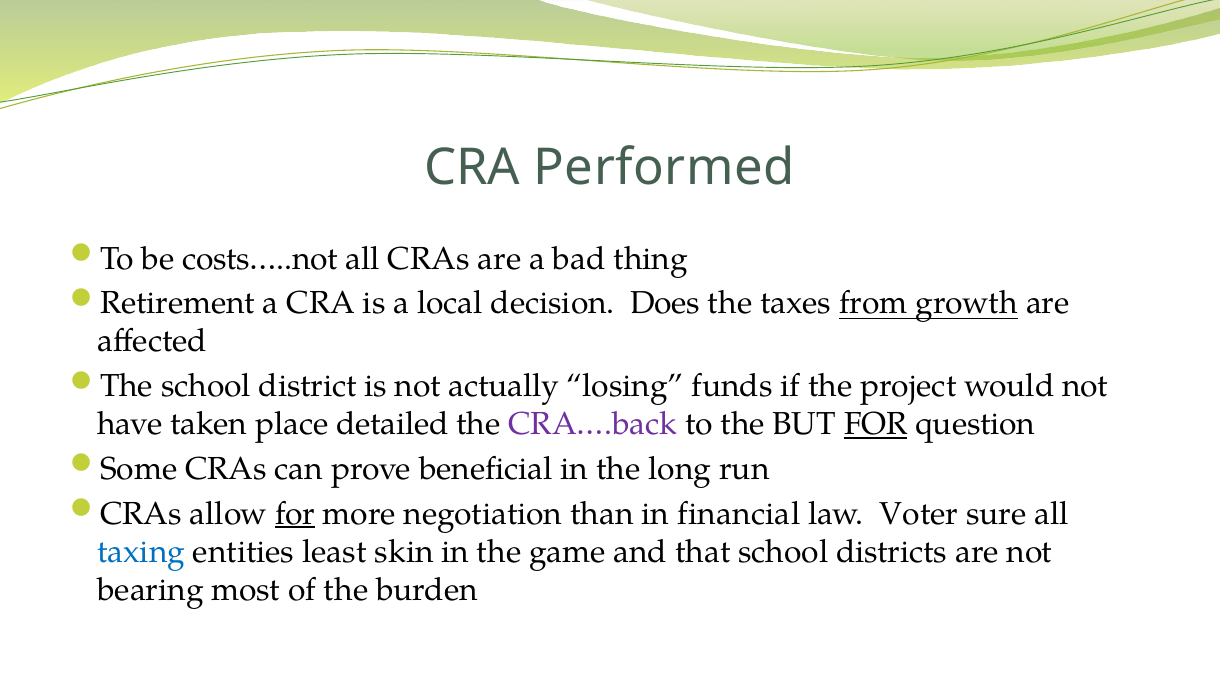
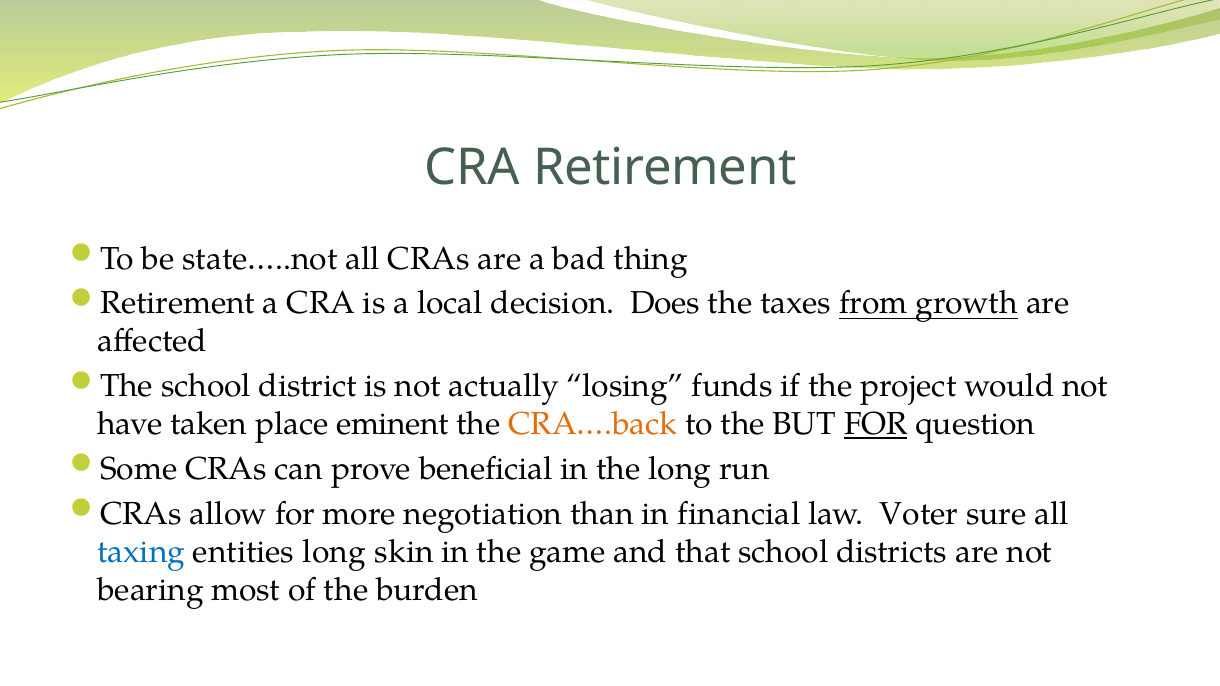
CRA Performed: Performed -> Retirement (665, 168)
costs…..not: costs…..not -> state…..not (260, 259)
detailed: detailed -> eminent (393, 424)
CRA….back colour: purple -> orange (593, 424)
for underline: present -> none (295, 514)
entities least: least -> long (334, 552)
